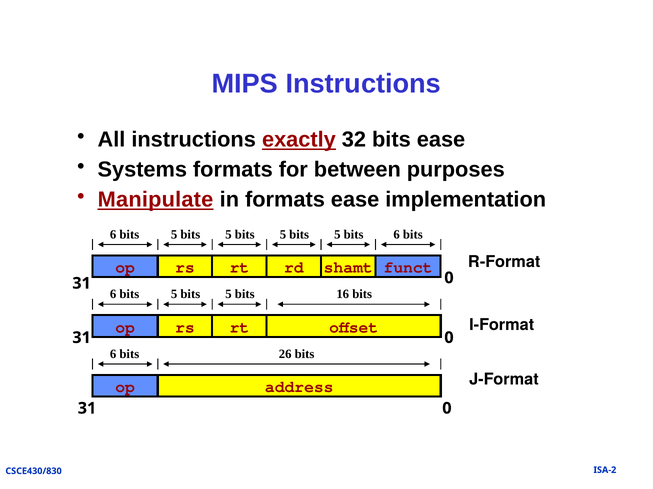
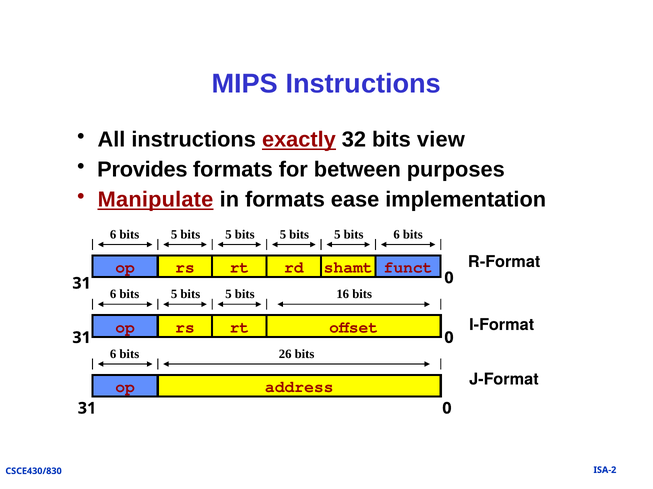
bits ease: ease -> view (441, 140)
Systems: Systems -> Provides (142, 170)
